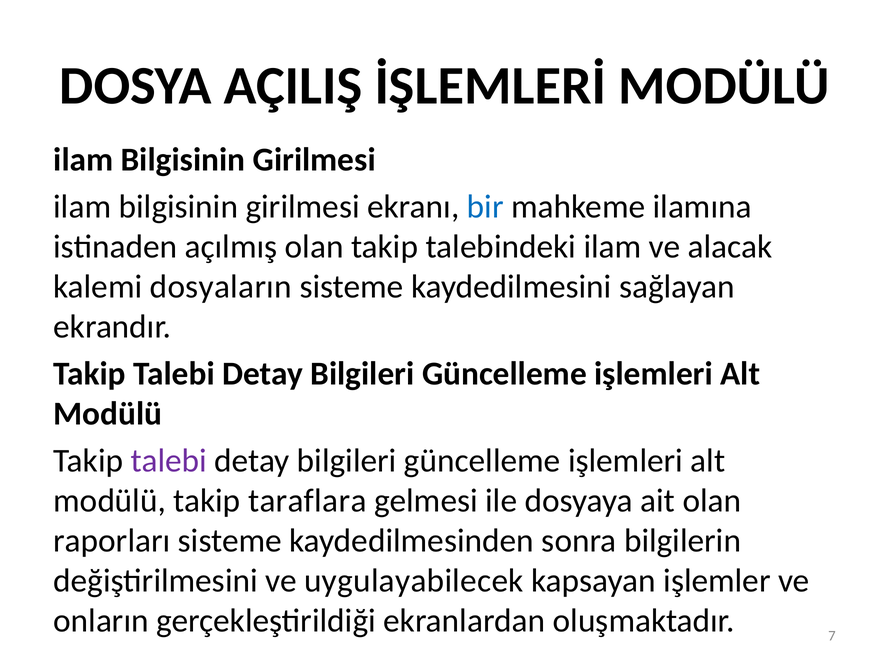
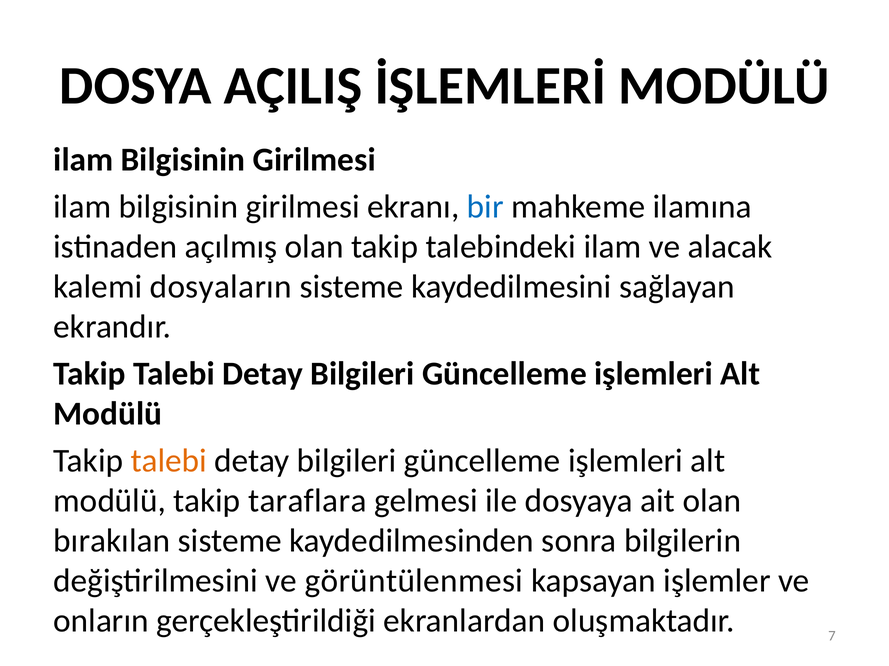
talebi colour: purple -> orange (169, 461)
raporları: raporları -> bırakılan (112, 541)
uygulayabilecek: uygulayabilecek -> görüntülenmesi (414, 581)
